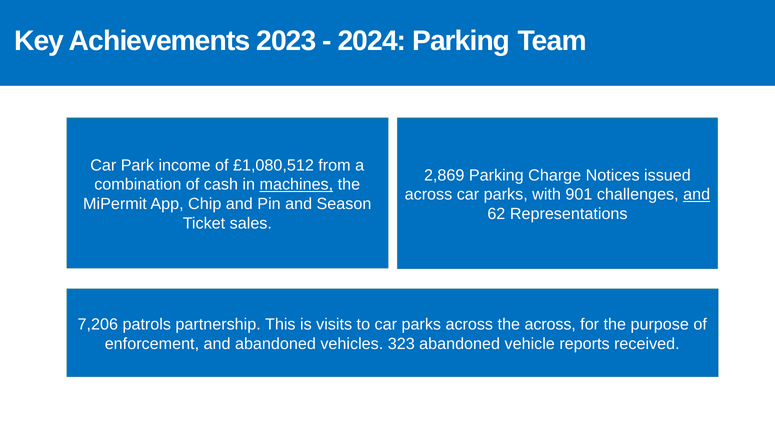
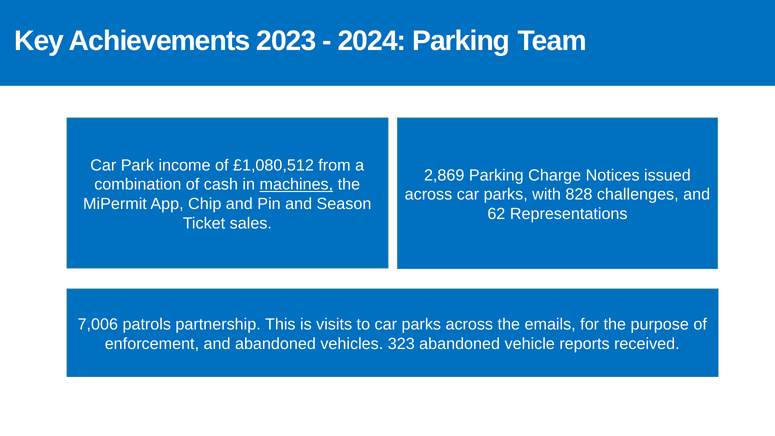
901: 901 -> 828 (579, 195)
and underline: present -> none (697, 195)
7,206: 7,206 -> 7,006 (98, 324)
the across: across -> emails (550, 324)
